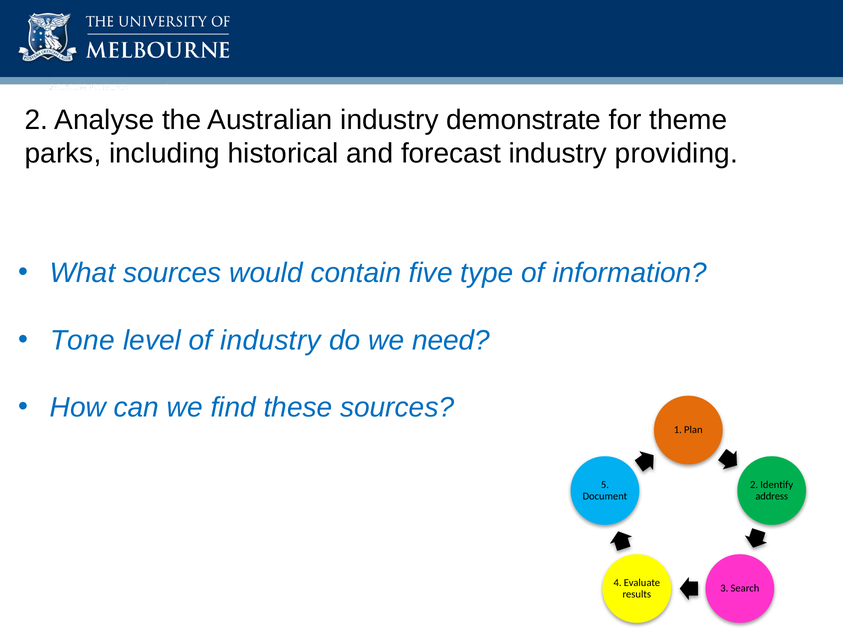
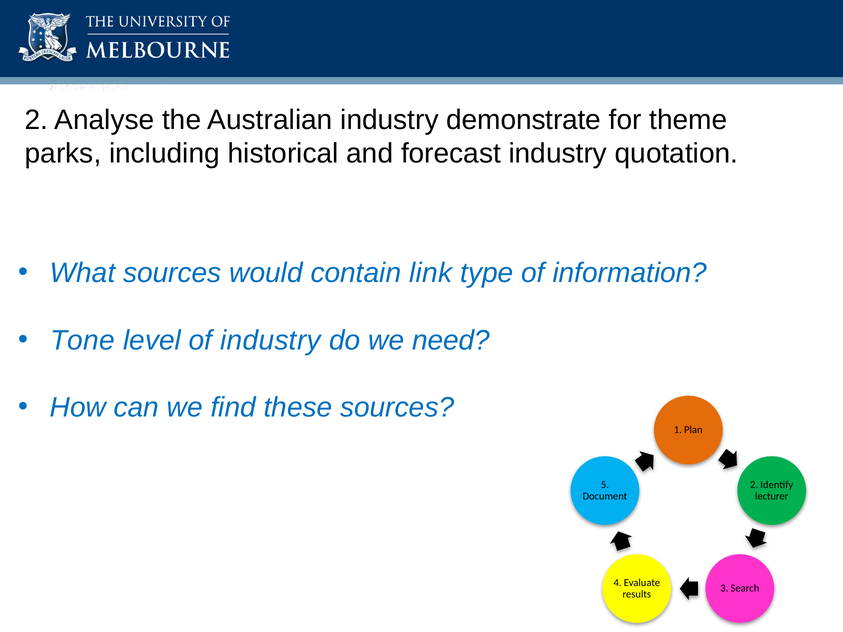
providing: providing -> quotation (677, 154)
five: five -> link (431, 273)
address: address -> lecturer (772, 496)
